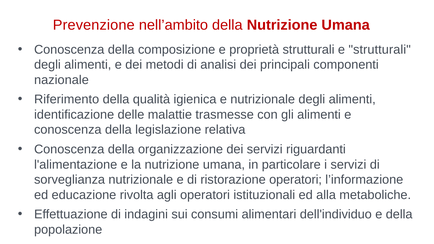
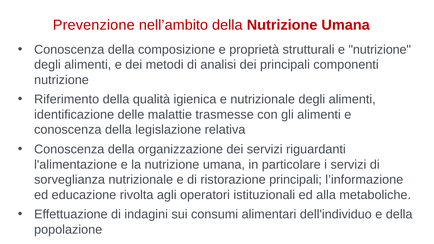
e strutturali: strutturali -> nutrizione (380, 50)
nazionale: nazionale -> nutrizione (61, 80)
ristorazione operatori: operatori -> principali (296, 180)
